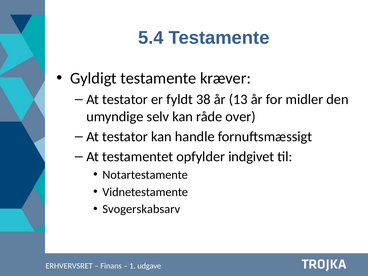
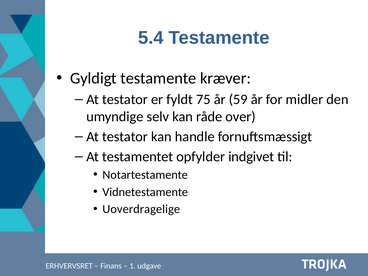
38: 38 -> 75 (203, 99)
13: 13 -> 59 (238, 99)
Svogerskabsarv: Svogerskabsarv -> Uoverdragelige (141, 209)
